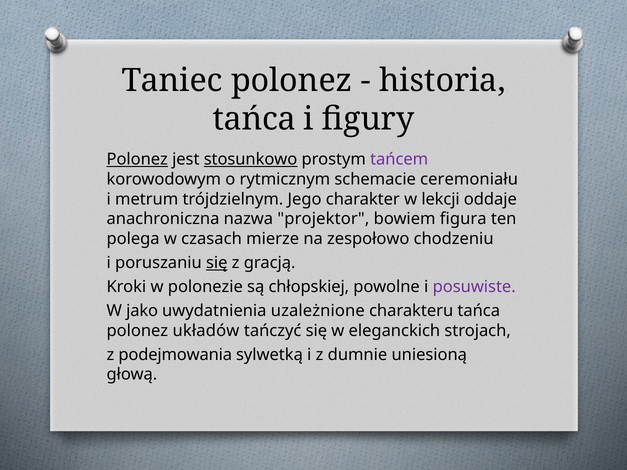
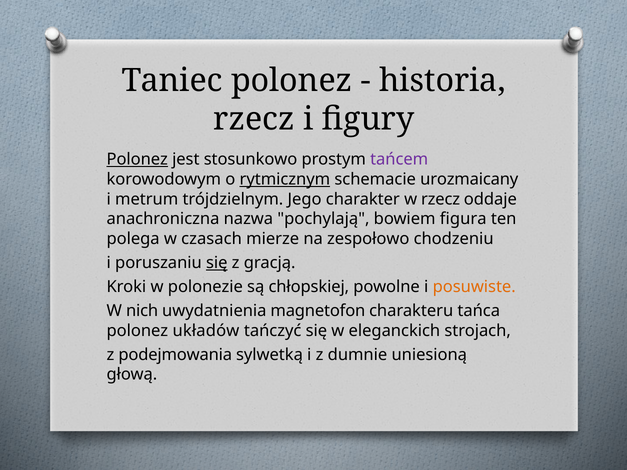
tańca: tańca -> rzecz (254, 119)
stosunkowo underline: present -> none (251, 160)
rytmicznym underline: none -> present (285, 179)
ceremoniału: ceremoniału -> urozmaicany (469, 179)
w lekcji: lekcji -> rzecz (441, 199)
projektor: projektor -> pochylają (323, 219)
posuwiste colour: purple -> orange (474, 287)
jako: jako -> nich (142, 311)
uzależnione: uzależnione -> magnetofon (318, 311)
